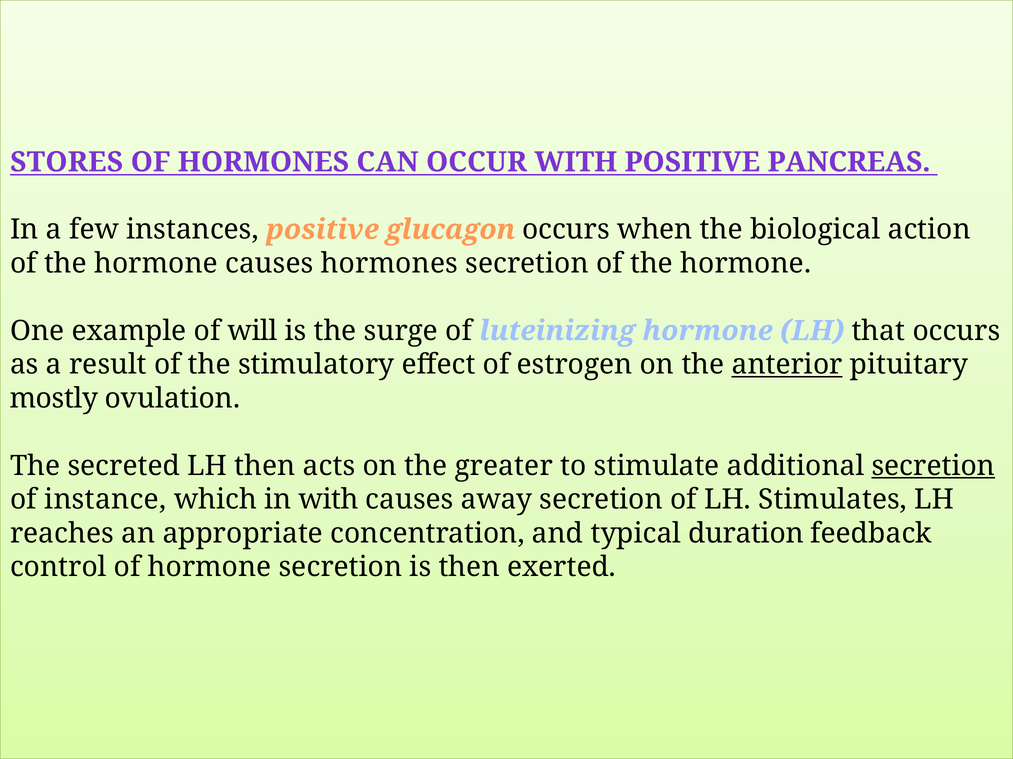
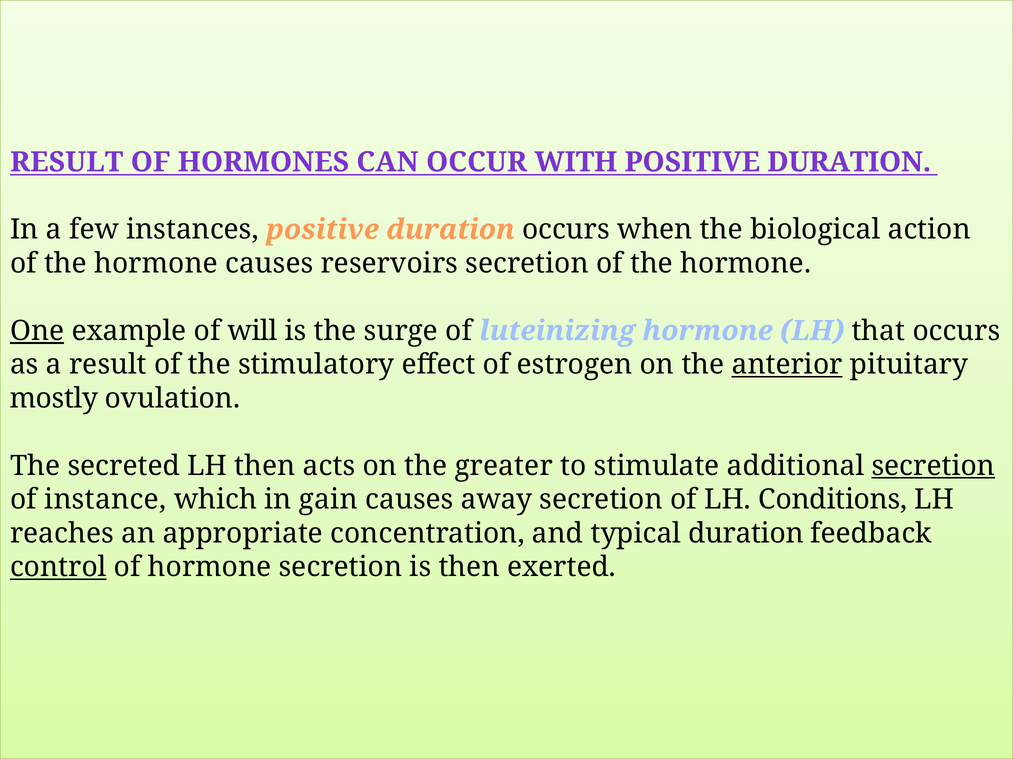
STORES: STORES -> RESULT (67, 162)
WITH POSITIVE PANCREAS: PANCREAS -> DURATION (849, 162)
instances positive glucagon: glucagon -> duration (451, 230)
causes hormones: hormones -> reservoirs (389, 264)
One underline: none -> present (37, 331)
in with: with -> gain (328, 500)
Stimulates: Stimulates -> Conditions (833, 500)
control underline: none -> present (58, 568)
